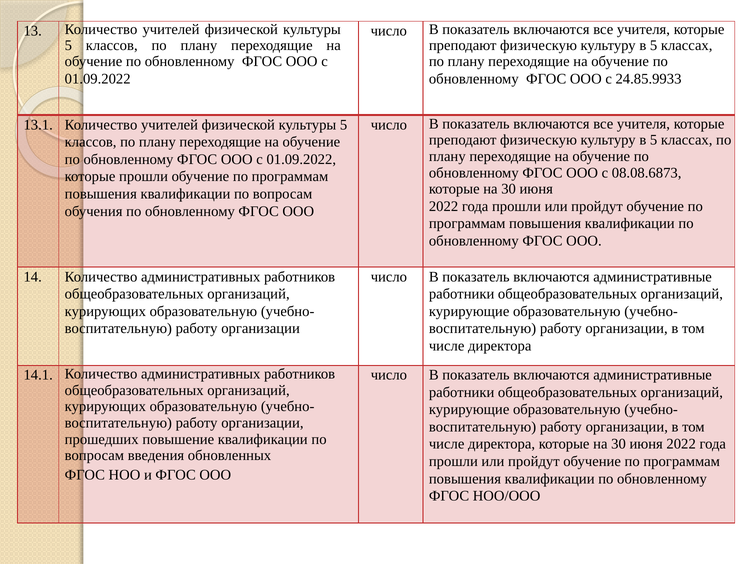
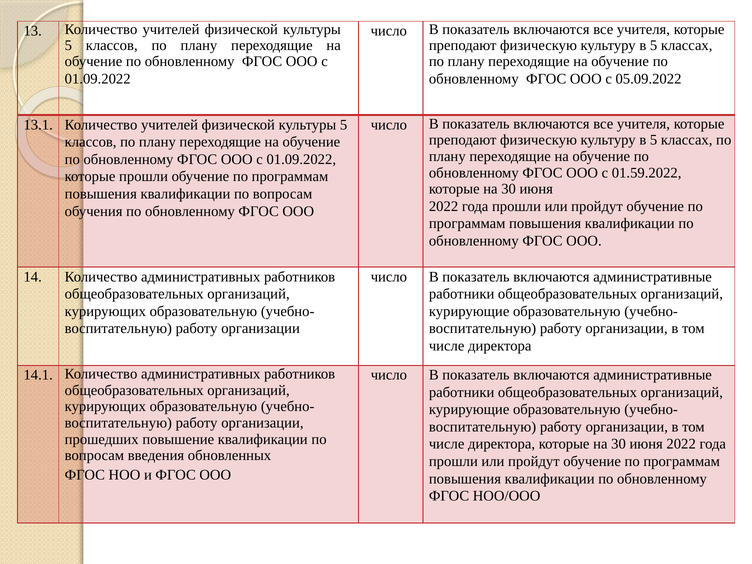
24.85.9933: 24.85.9933 -> 05.09.2022 (648, 79)
08.08.6873: 08.08.6873 -> 01.59.2022 (647, 173)
